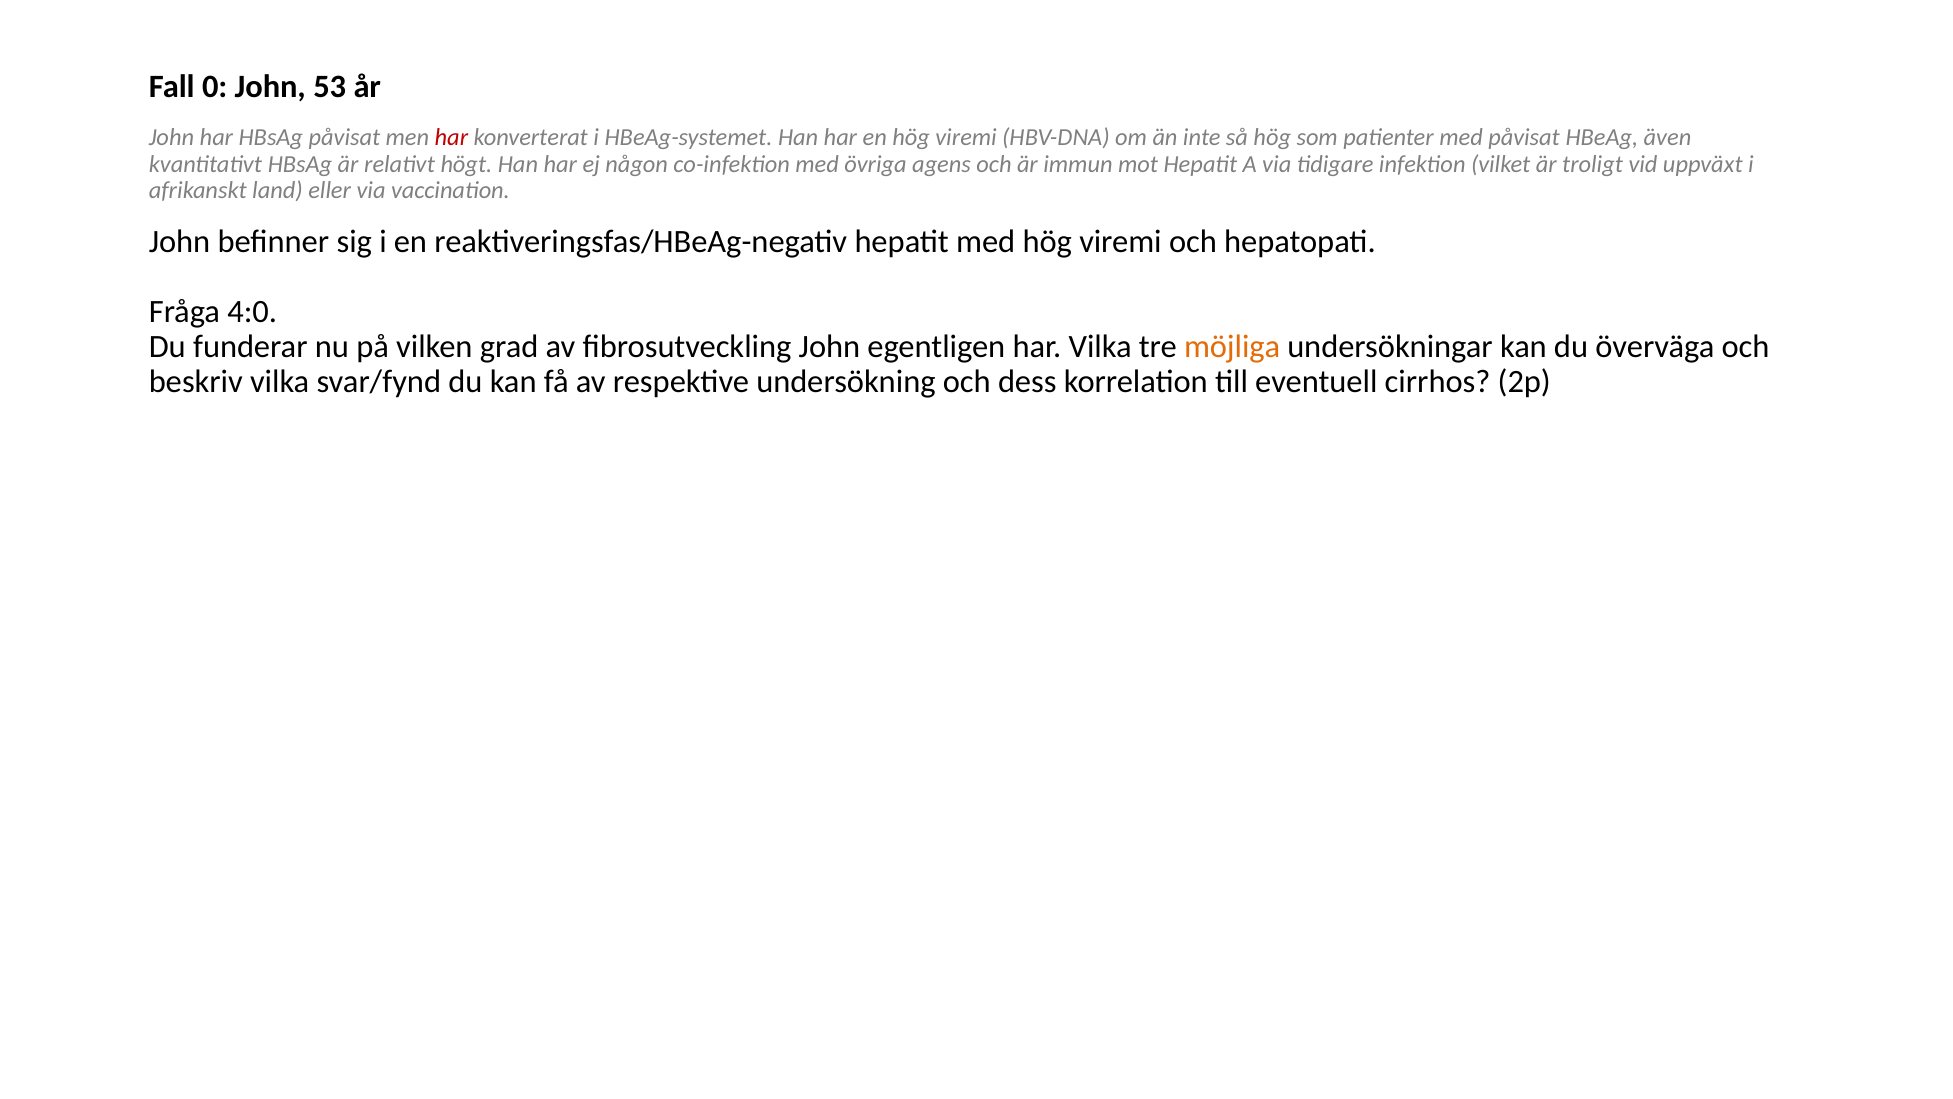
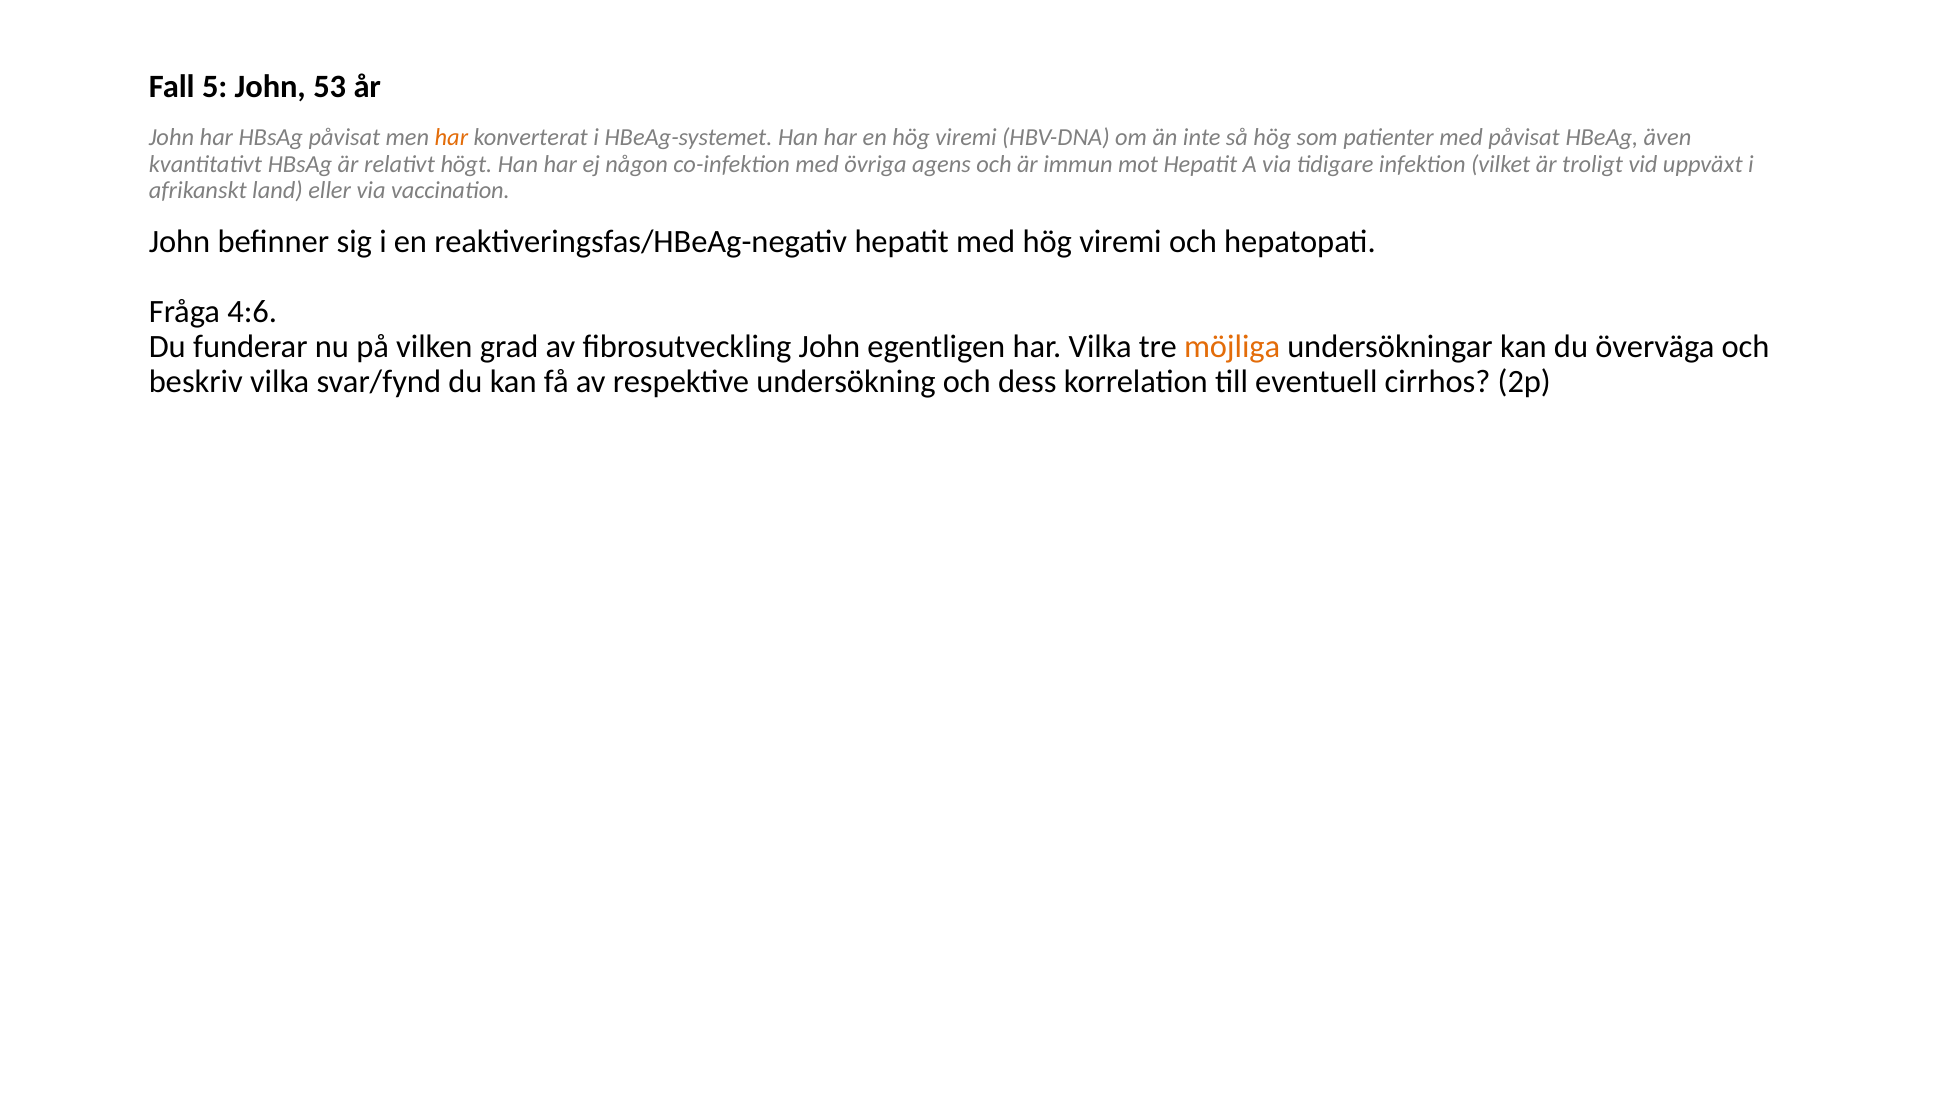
0: 0 -> 5 (215, 87)
har colour: red -> orange (451, 138)
4:0: 4:0 -> 4:6 (252, 312)
